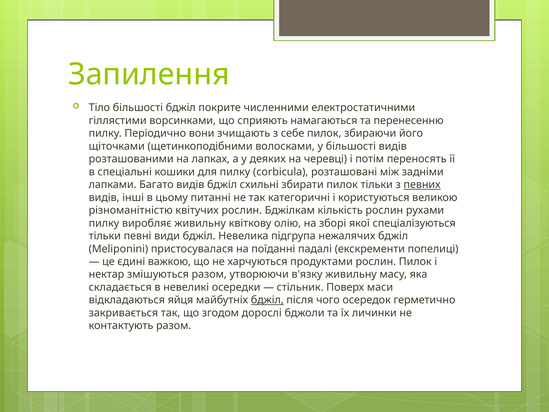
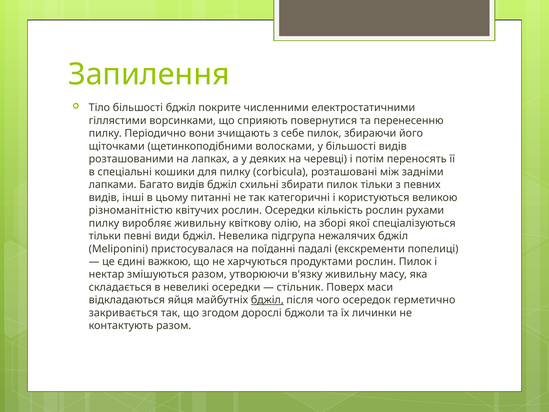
намагаються: намагаються -> повернутися (324, 120)
певних underline: present -> none (422, 185)
рослин Бджілкам: Бджілкам -> Осередки (290, 210)
